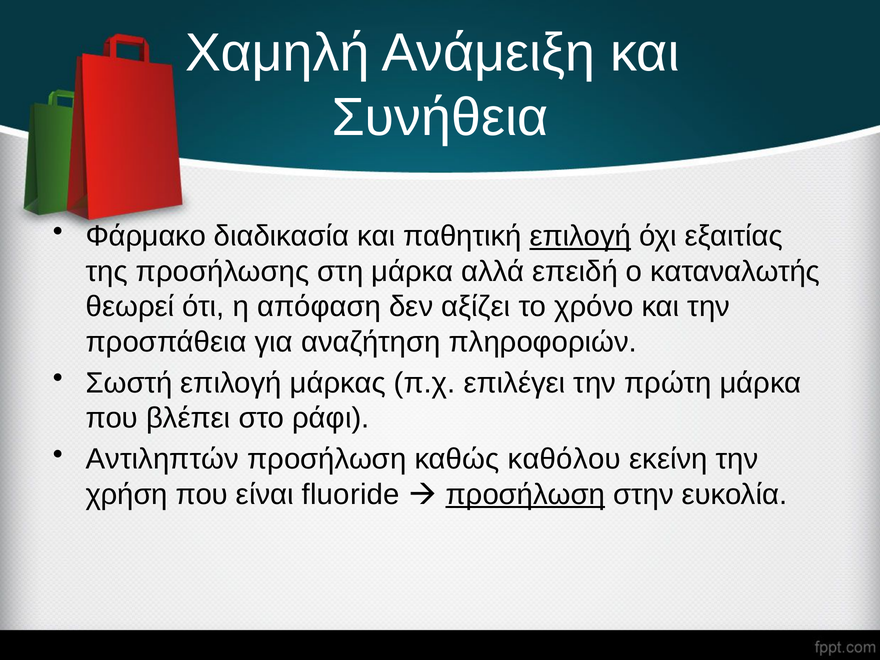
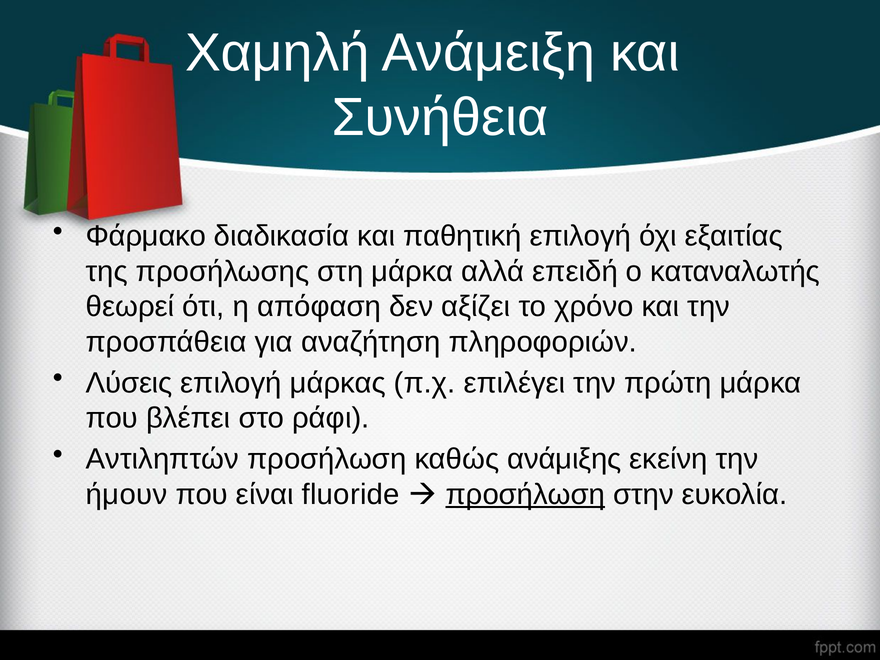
επιλογή underline: present -> none (580, 236)
Σωστή: Σωστή -> Λύσεις (129, 383)
καθόλου: καθόλου -> ανάμιξης (564, 459)
χρήση: χρήση -> ήμουν (127, 494)
